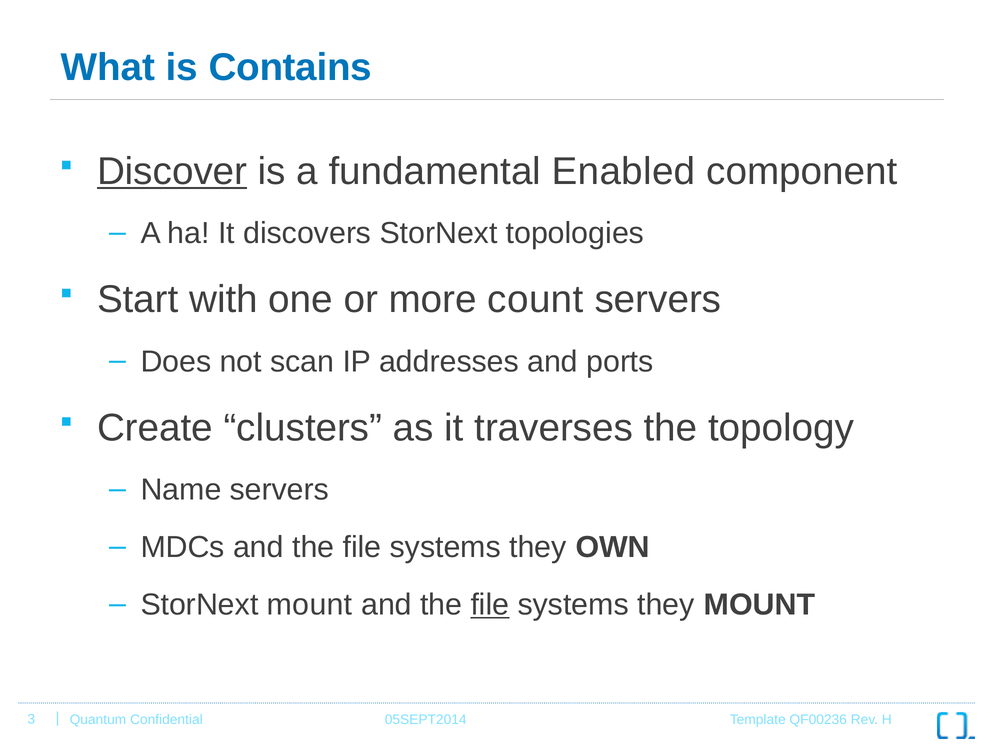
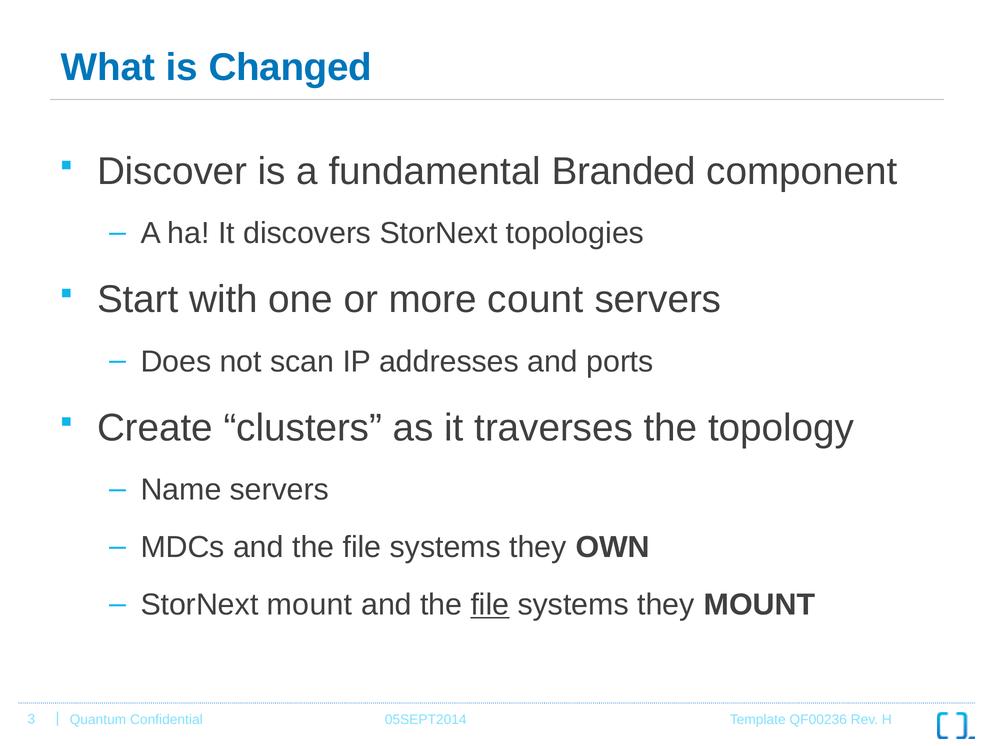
Contains: Contains -> Changed (290, 68)
Discover underline: present -> none (172, 171)
Enabled: Enabled -> Branded (624, 171)
